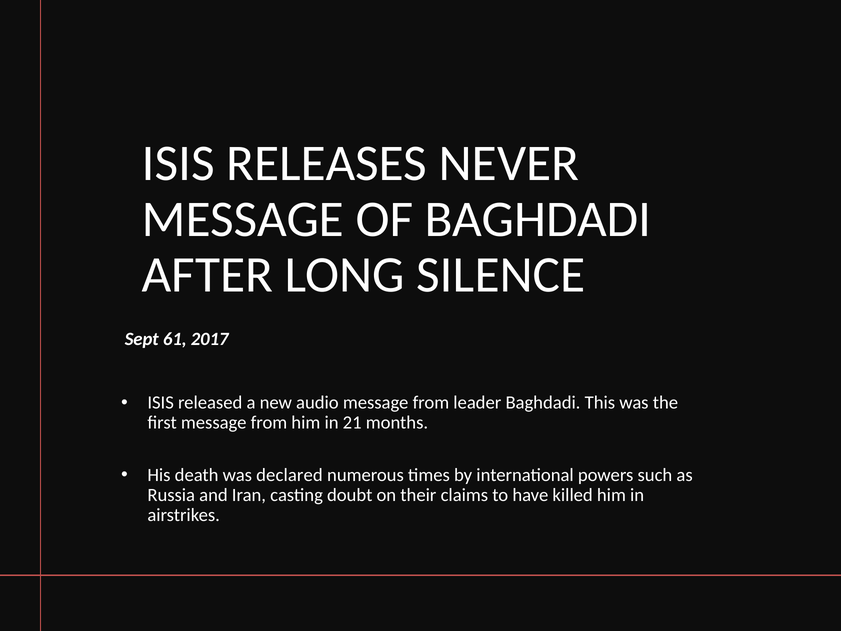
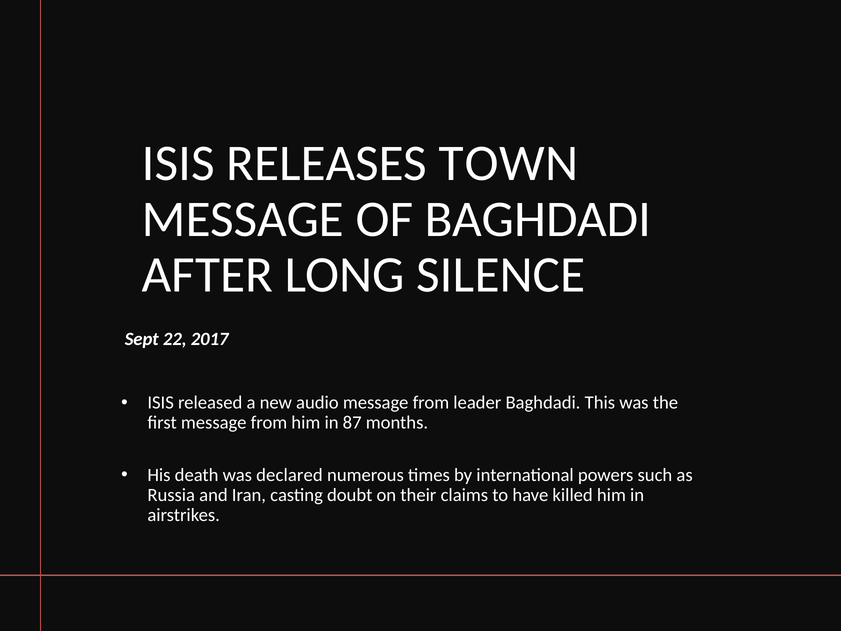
NEVER: NEVER -> TOWN (509, 163)
61: 61 -> 22 (175, 339)
21: 21 -> 87 (352, 423)
